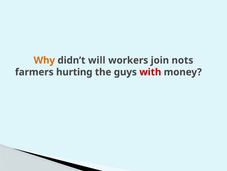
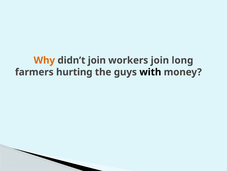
didn’t will: will -> join (97, 60)
nots: nots -> long (182, 60)
with colour: red -> black (150, 72)
